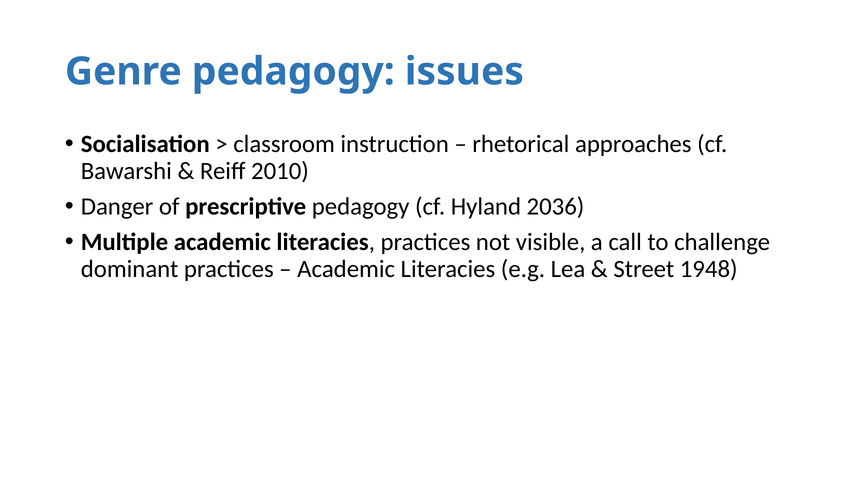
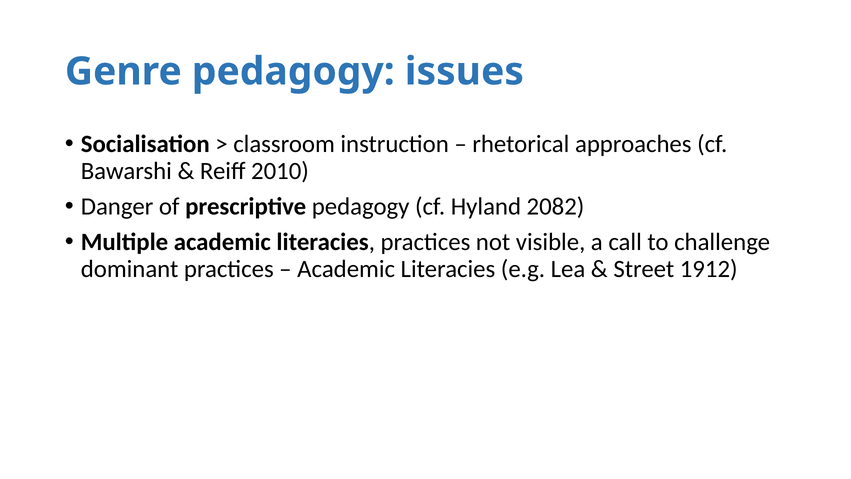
2036: 2036 -> 2082 (555, 206)
1948: 1948 -> 1912 (709, 269)
